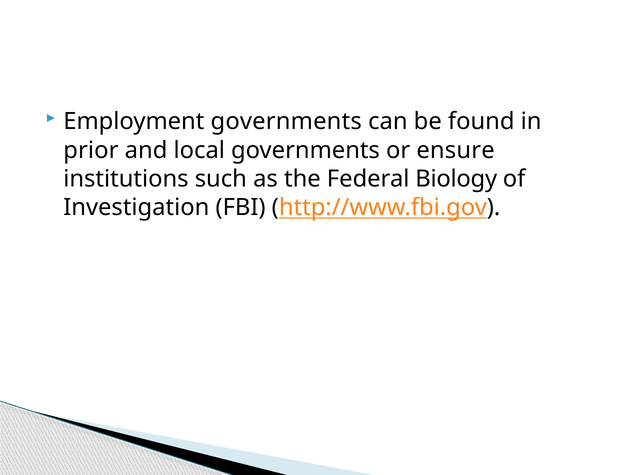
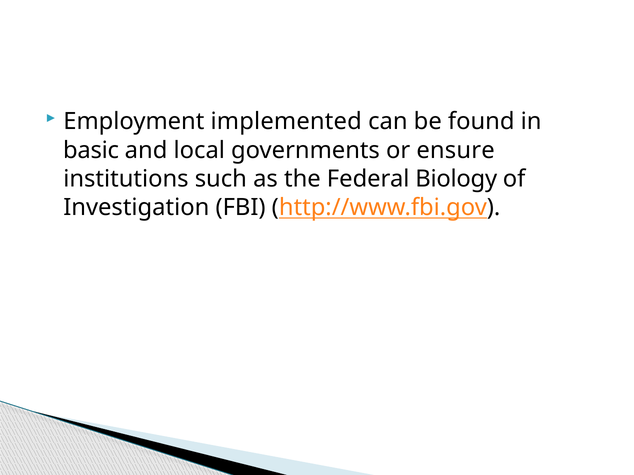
Employment governments: governments -> implemented (286, 122)
prior: prior -> basic (91, 150)
